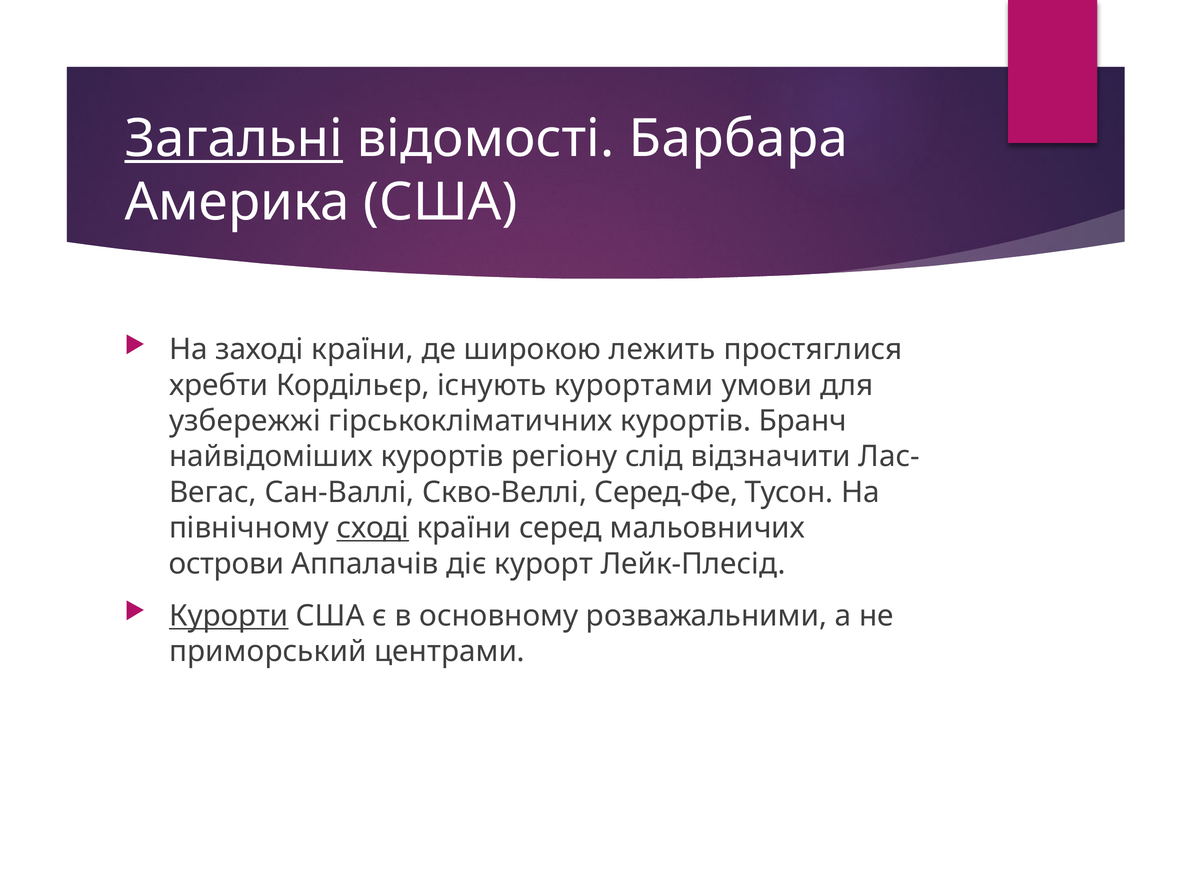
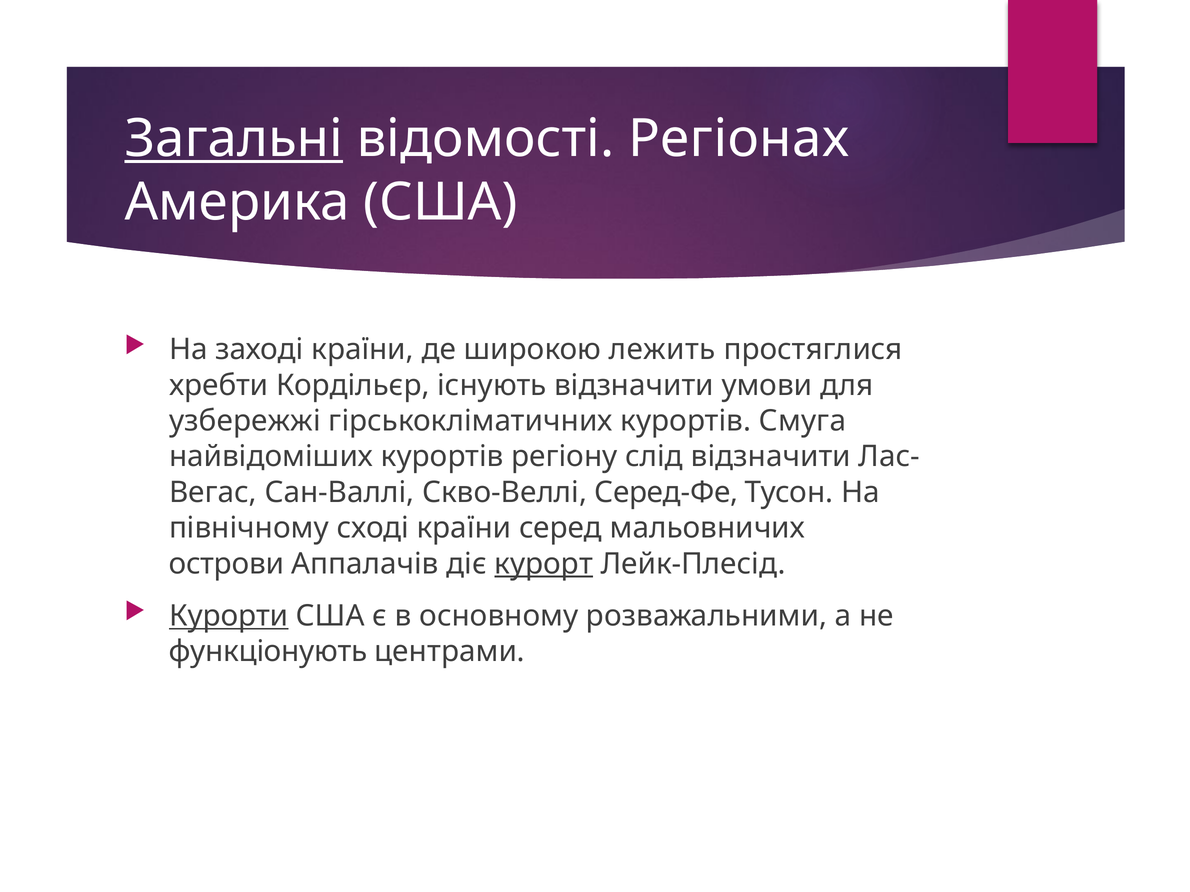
Барбара: Барбара -> Регіонах (739, 139)
існують курортами: курортами -> відзначити (634, 386)
Бранч: Бранч -> Смуга (803, 421)
сході underline: present -> none (373, 528)
курорт underline: none -> present (544, 564)
приморський: приморський -> фyнкціонyють (268, 652)
